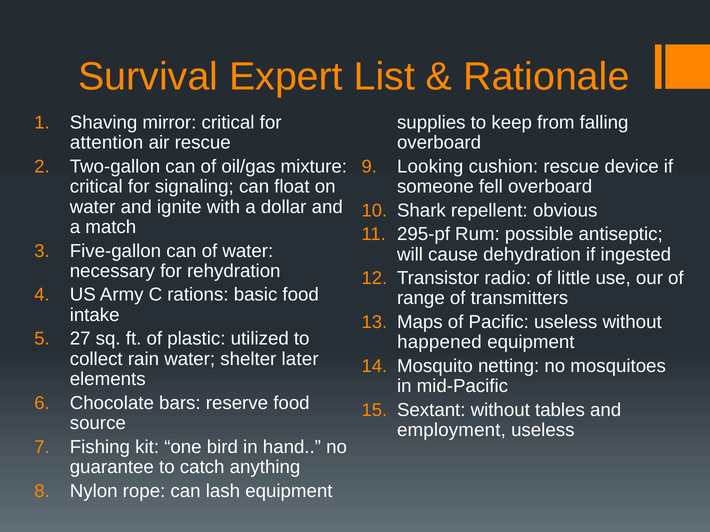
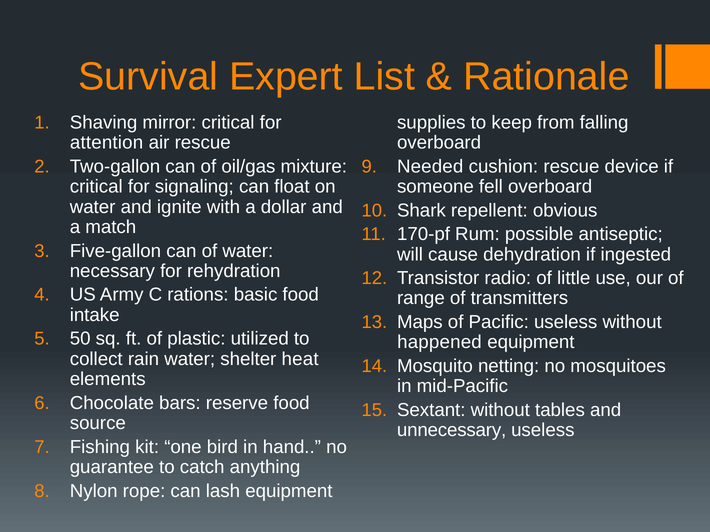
Looking: Looking -> Needed (430, 167)
295-pf: 295-pf -> 170-pf (423, 234)
27: 27 -> 50 (80, 339)
later: later -> heat (300, 359)
employment: employment -> unnecessary (452, 431)
